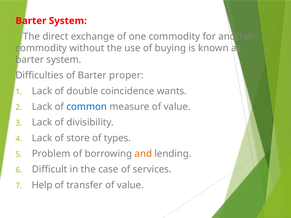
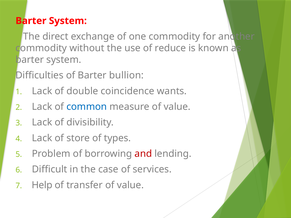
buying: buying -> reduce (170, 48)
proper: proper -> bullion (126, 75)
and colour: orange -> red (143, 154)
